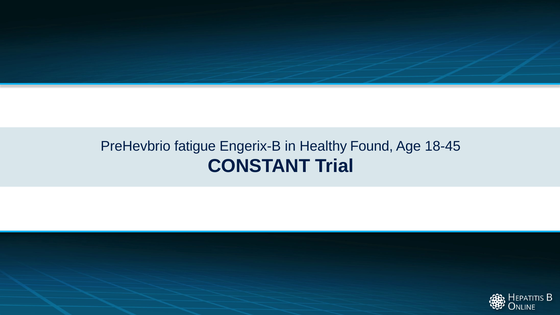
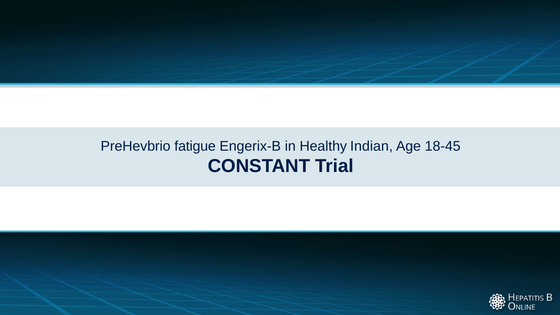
Found: Found -> Indian (371, 146)
